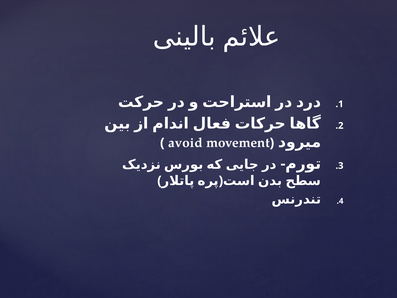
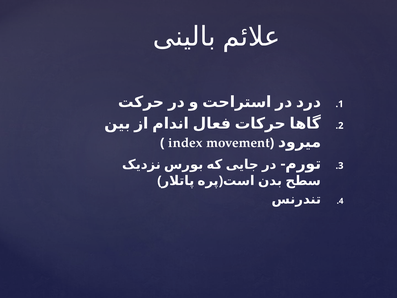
avoid: avoid -> index (185, 143)
